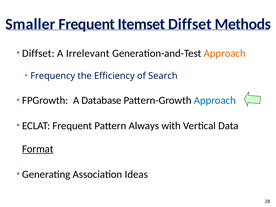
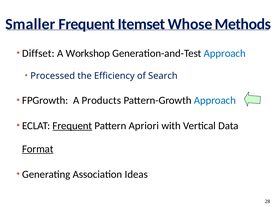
Itemset Diffset: Diffset -> Whose (190, 24)
Irrelevant: Irrelevant -> Workshop (88, 53)
Approach colour: orange -> blue (225, 53)
Frequency: Frequency -> Processed (53, 76)
Database: Database -> Products (101, 100)
Frequent underline: none -> present (72, 126)
Always: Always -> Apriori (144, 126)
